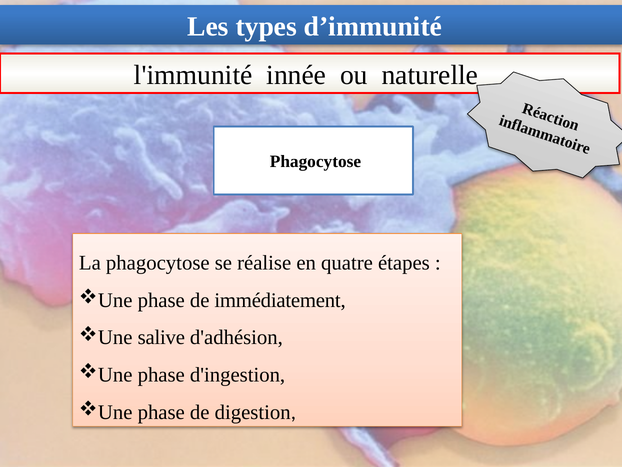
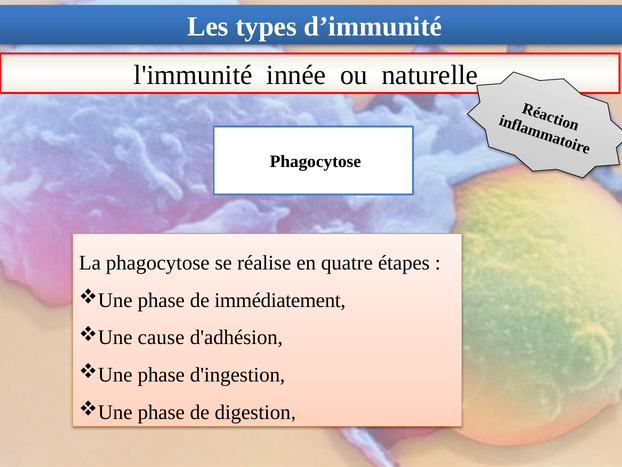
salive: salive -> cause (161, 337)
